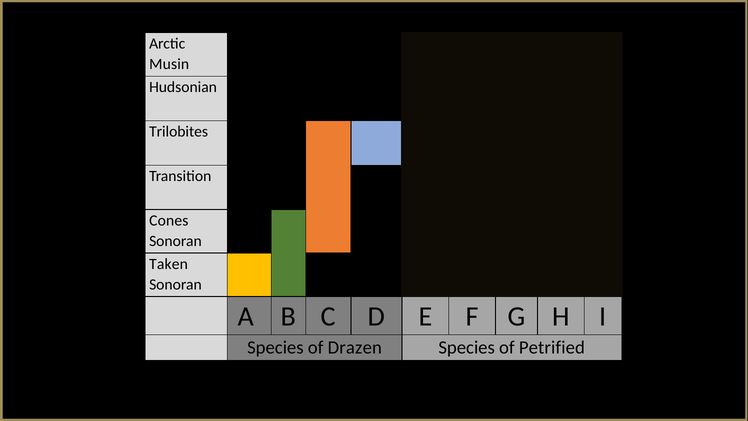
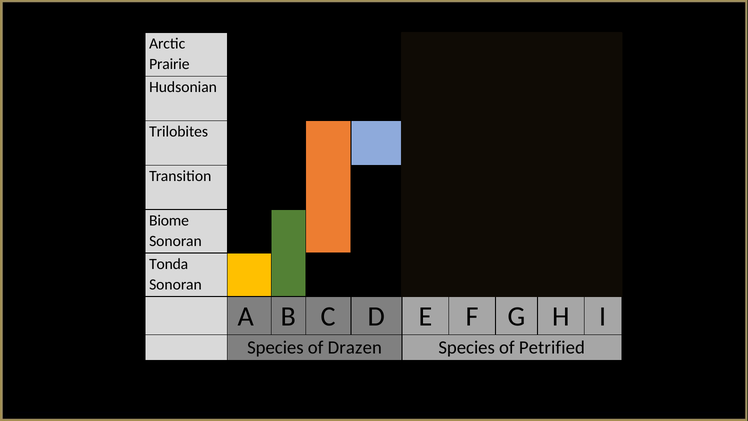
Musin: Musin -> Prairie (169, 64)
Cones: Cones -> Biome (169, 220)
Taken: Taken -> Tonda (169, 264)
